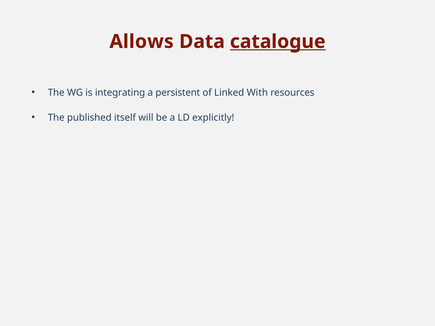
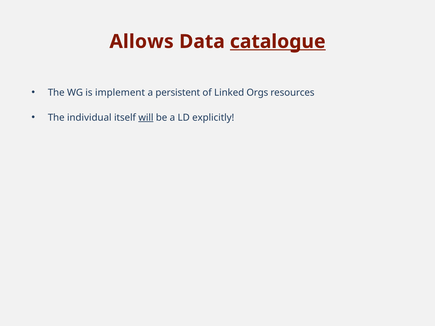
integrating: integrating -> implement (120, 93)
With: With -> Orgs (257, 93)
published: published -> individual (89, 118)
will underline: none -> present (146, 118)
